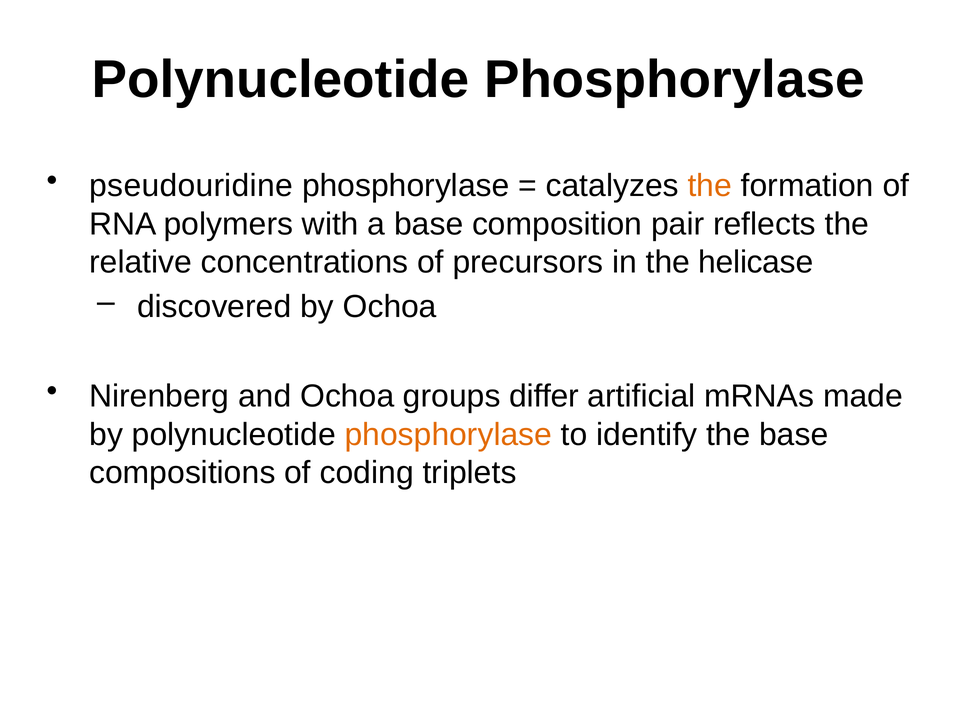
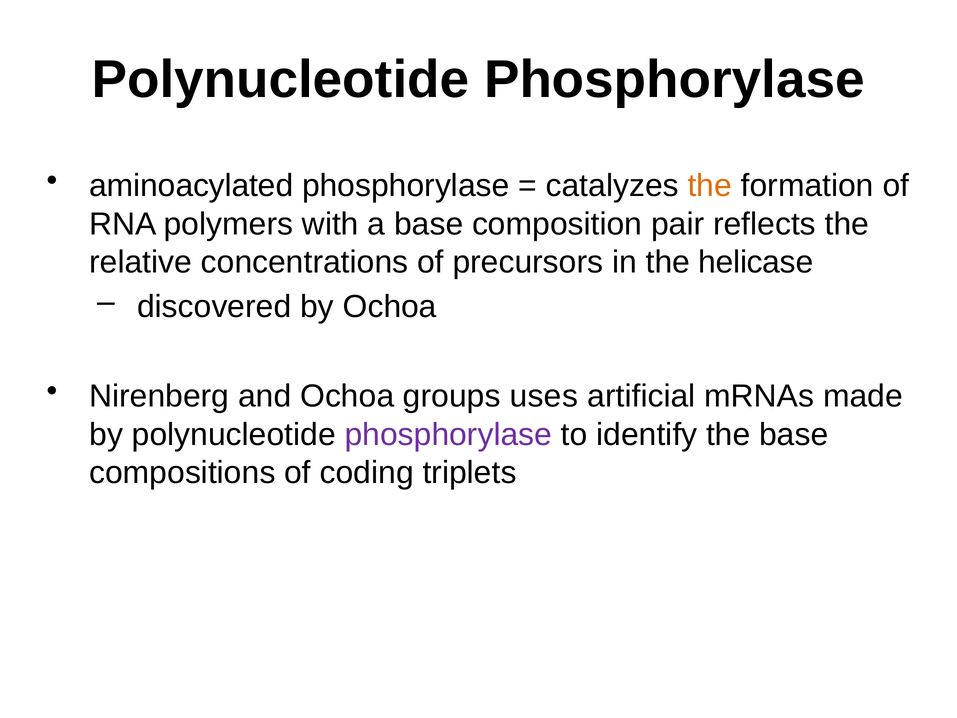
pseudouridine: pseudouridine -> aminoacylated (191, 186)
differ: differ -> uses (544, 396)
phosphorylase colour: orange -> purple (448, 434)
